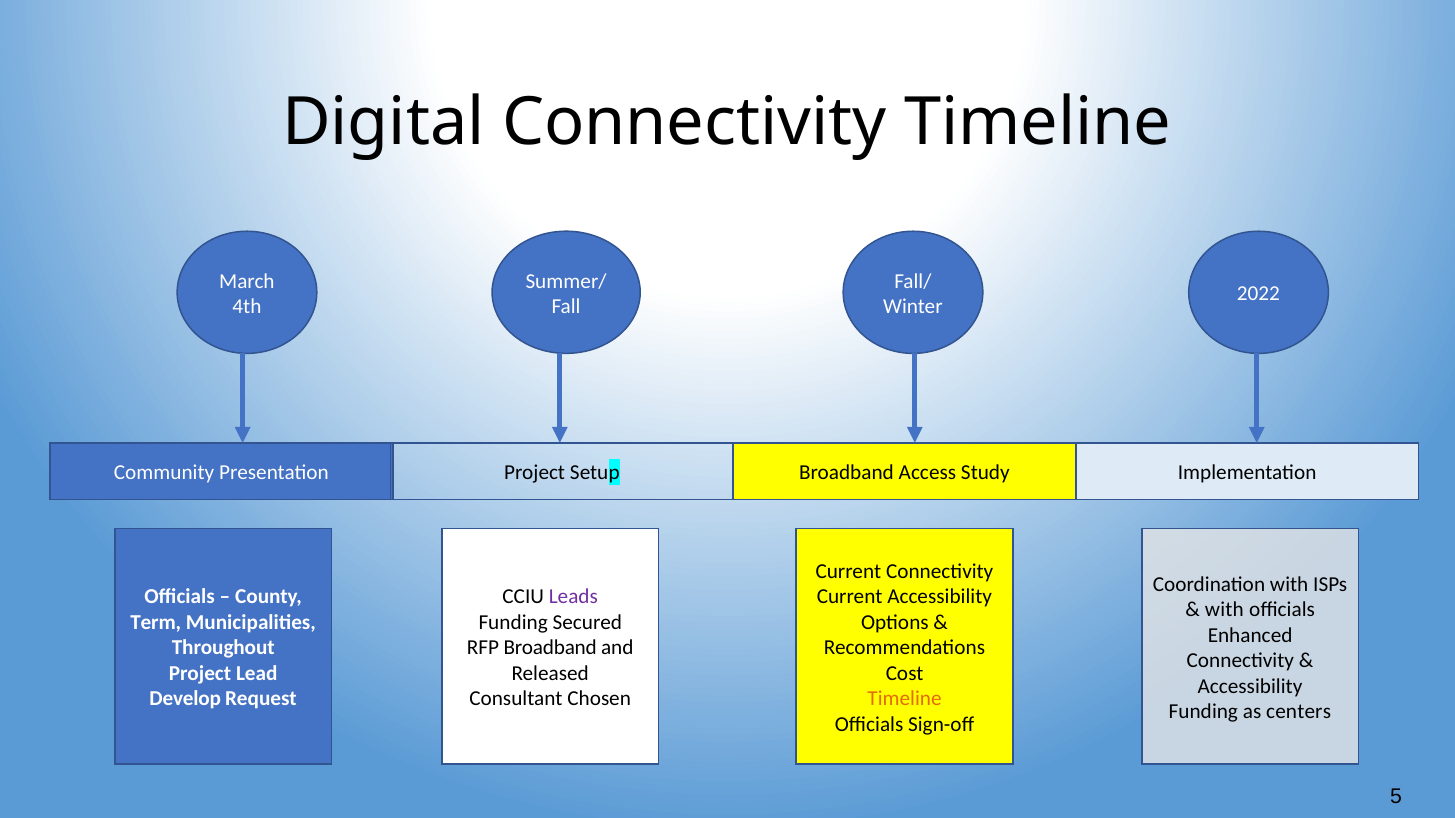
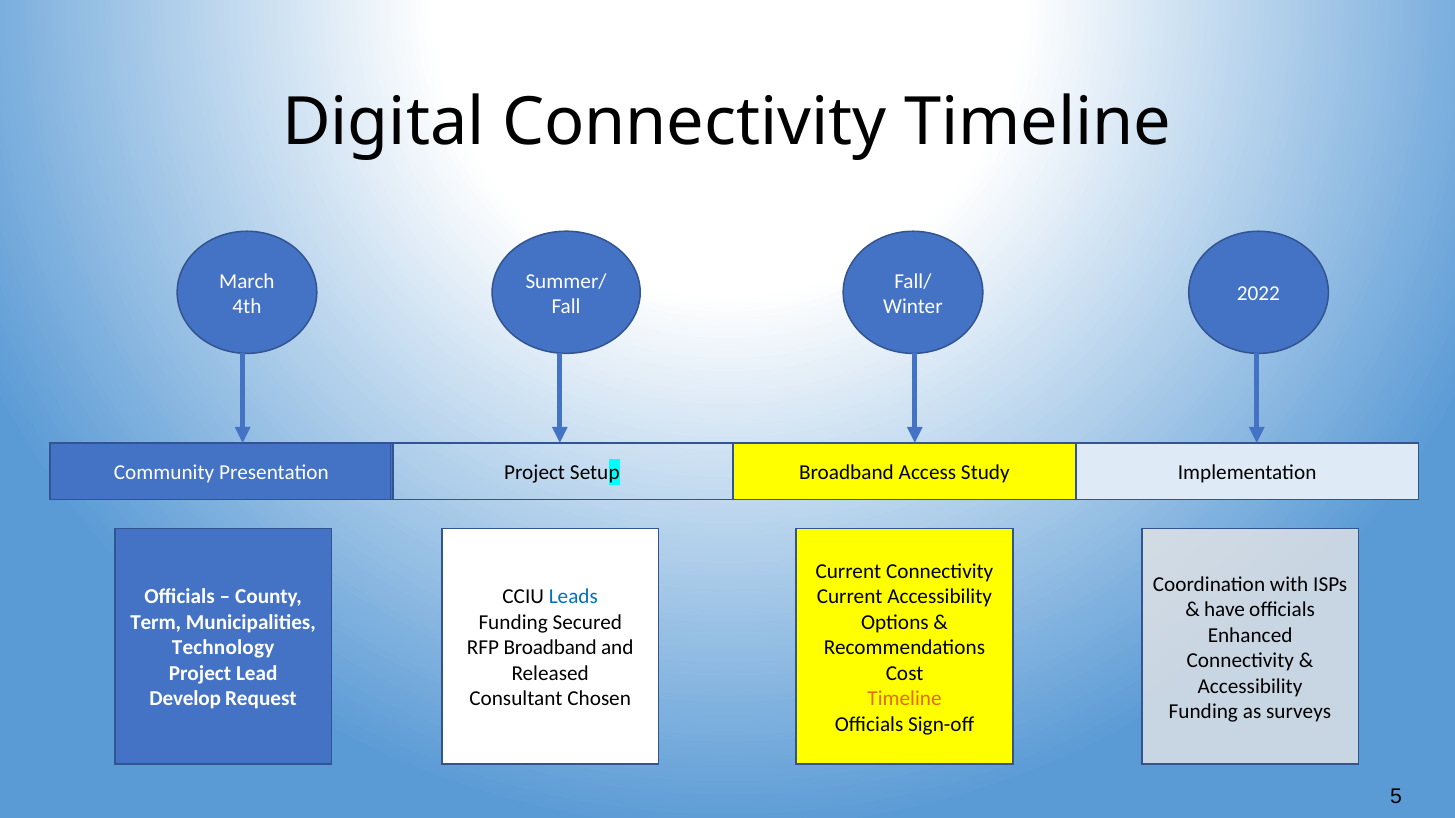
Leads colour: purple -> blue (573, 597)
with: with -> have (1225, 610)
Throughout: Throughout -> Technology (223, 648)
centers: centers -> surveys (1299, 712)
